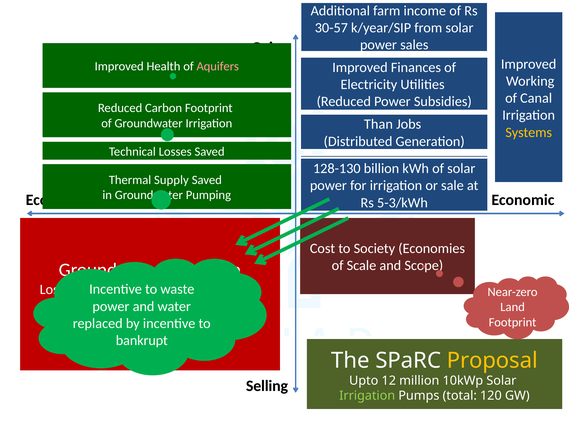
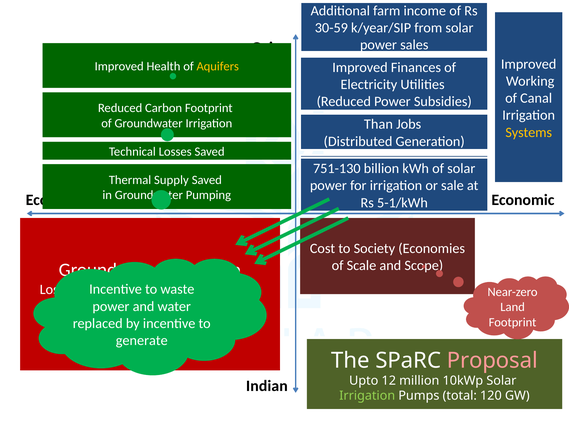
30-57: 30-57 -> 30-59 (331, 28)
Aquifers colour: pink -> yellow (218, 66)
128-130: 128-130 -> 751-130 (337, 168)
5-3/kWh: 5-3/kWh -> 5-1/kWh (402, 203)
bankrupt: bankrupt -> generate (142, 340)
Proposal colour: yellow -> pink (492, 360)
Selling: Selling -> Indian (267, 386)
